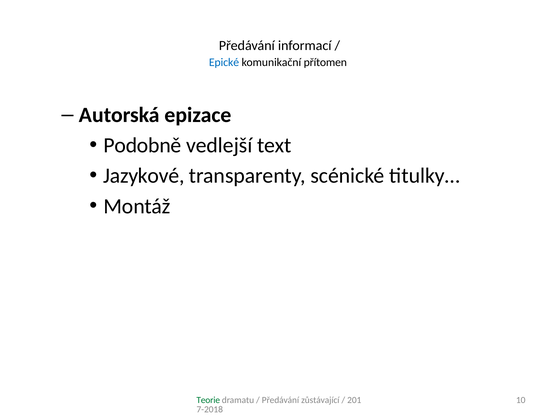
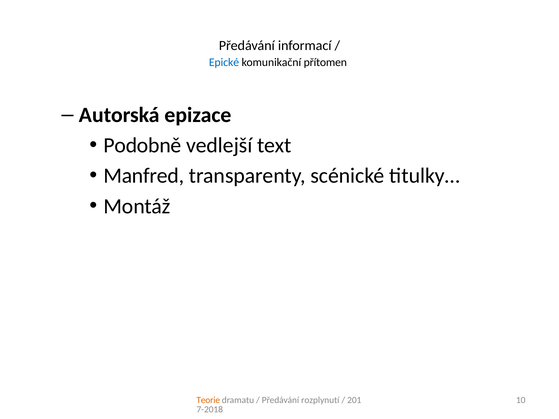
Jazykové: Jazykové -> Manfred (144, 176)
Teorie colour: green -> orange (208, 400)
zůstávající: zůstávající -> rozplynutí (320, 400)
